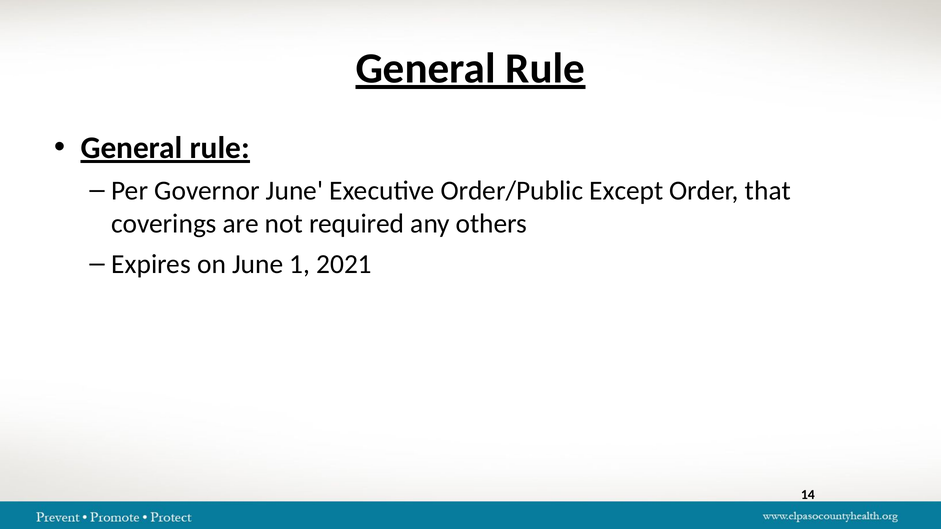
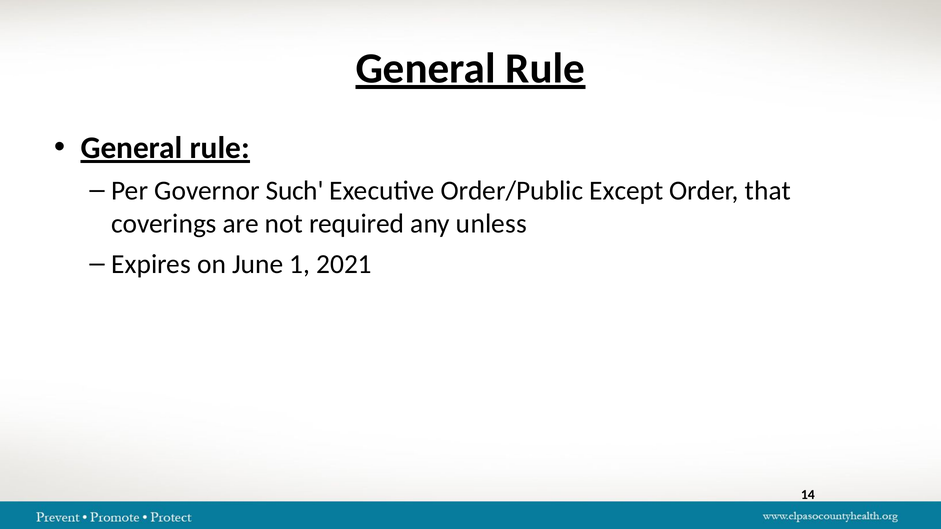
Governor June: June -> Such (295, 191)
others: others -> unless (491, 224)
